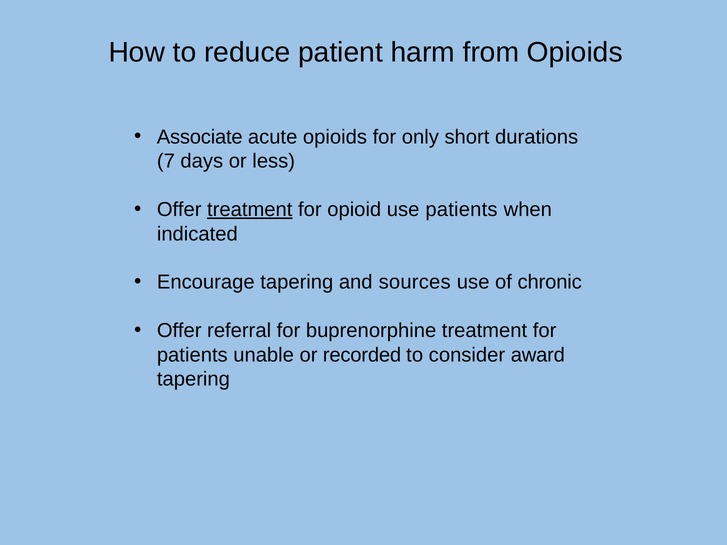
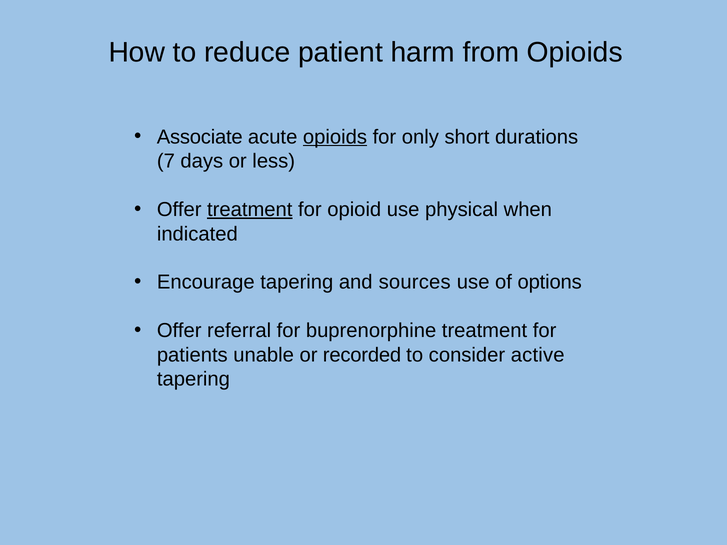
opioids underline: none -> present (335, 137)
use patients: patients -> physical (462, 210)
chronic: chronic -> options (550, 282)
award: award -> active (538, 355)
